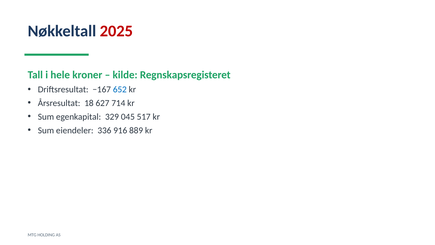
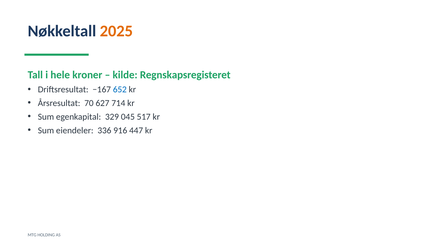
2025 colour: red -> orange (116, 31)
18: 18 -> 70 (89, 103)
889: 889 -> 447 (136, 130)
